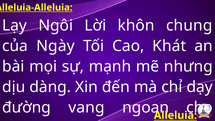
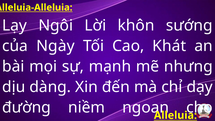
chung: chung -> sướng (189, 25)
vang: vang -> niềm (87, 107)
